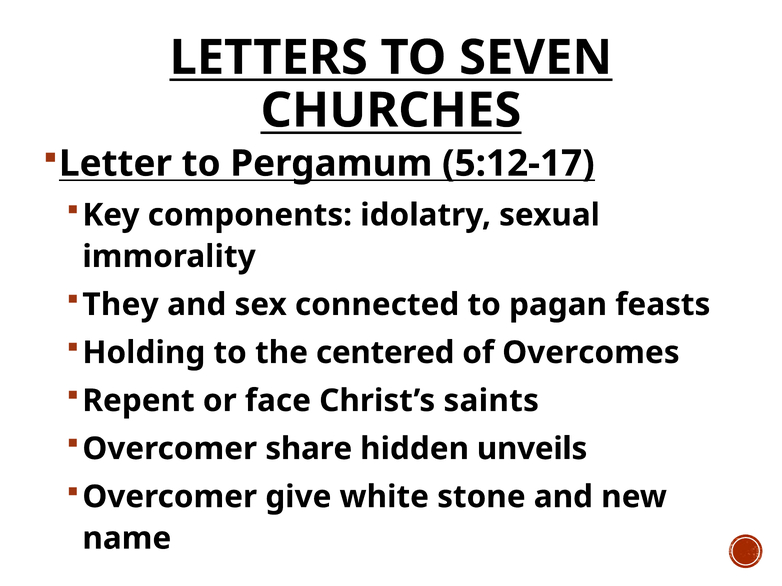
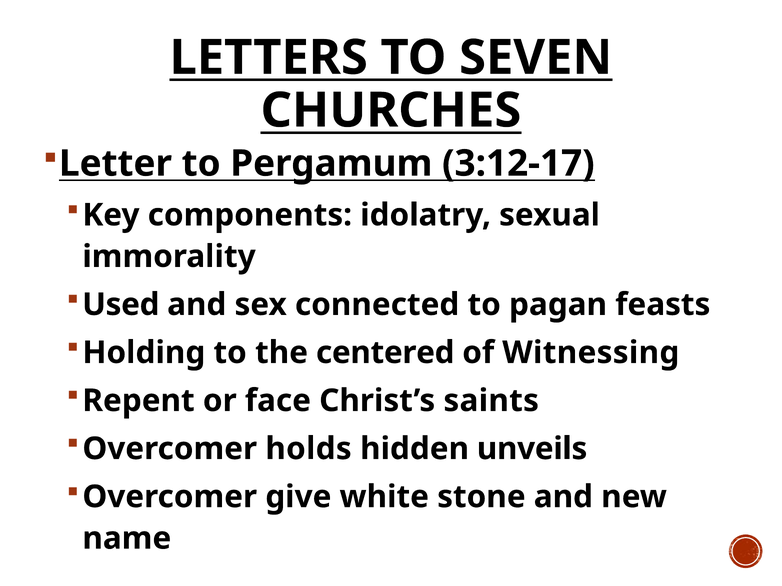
5:12-17: 5:12-17 -> 3:12-17 (518, 164)
They: They -> Used (121, 305)
Overcomes: Overcomes -> Witnessing (591, 353)
share: share -> holds (308, 449)
